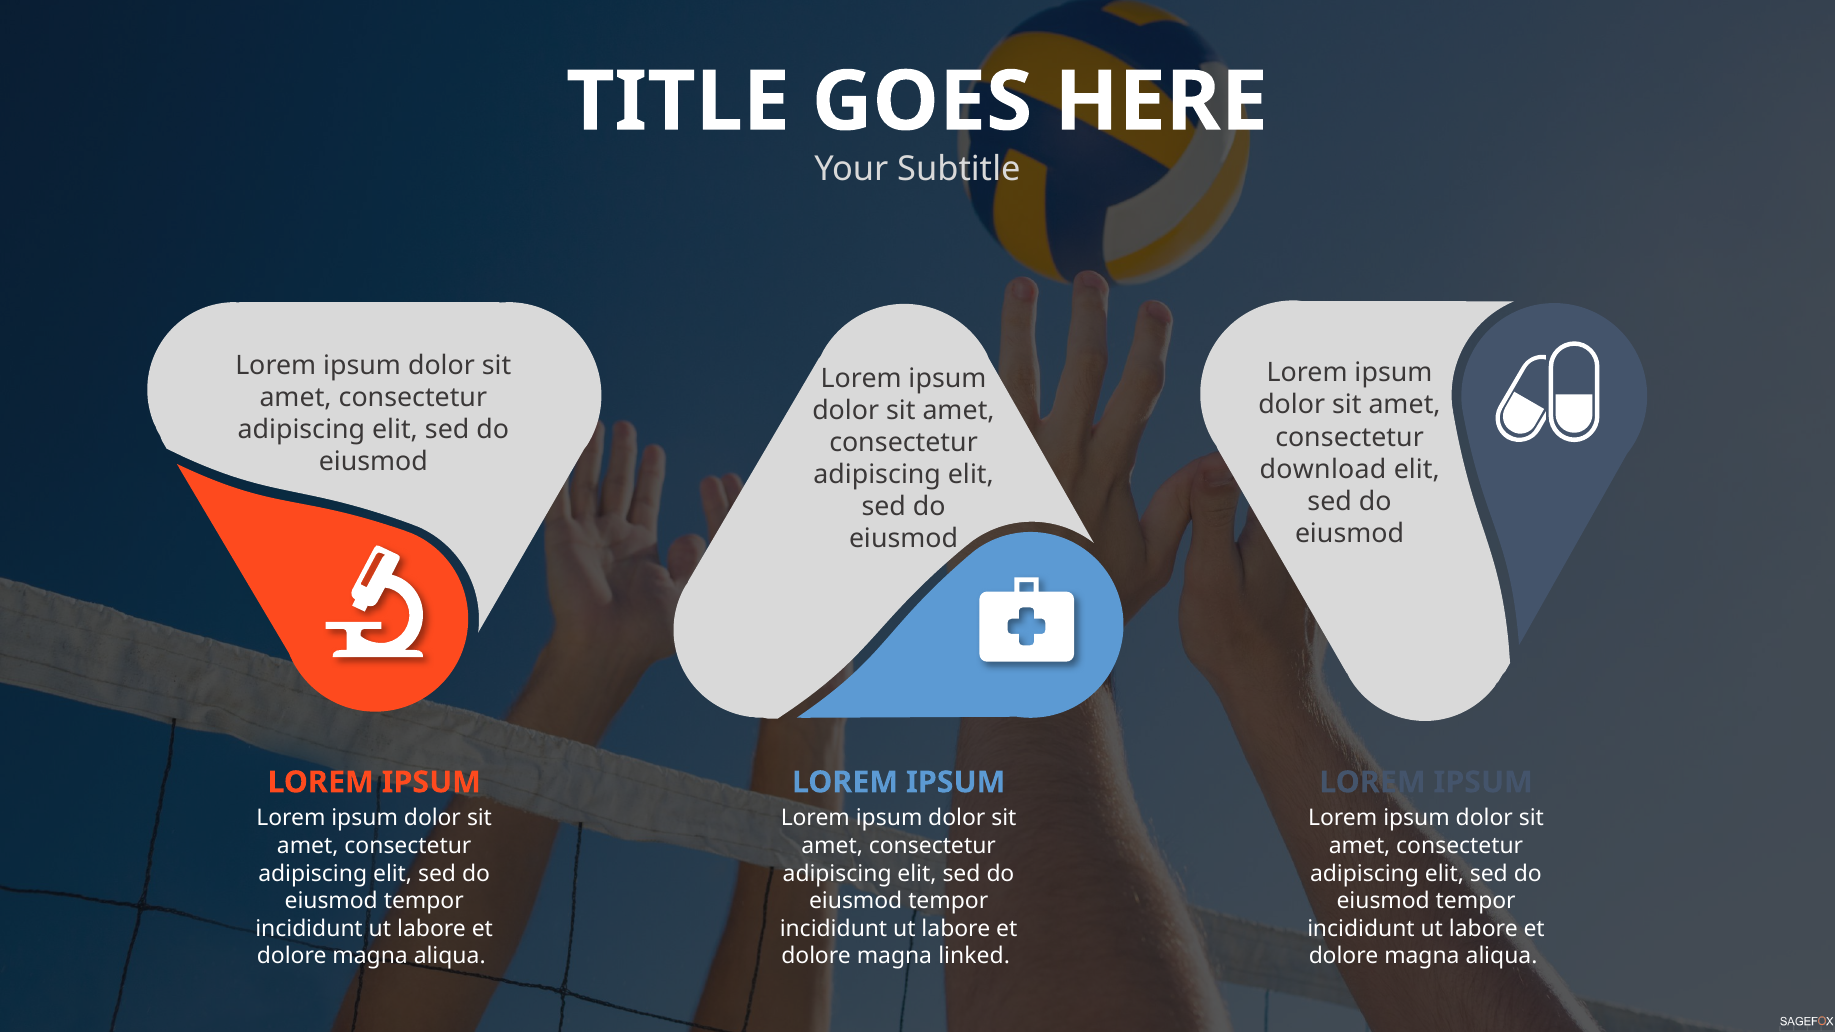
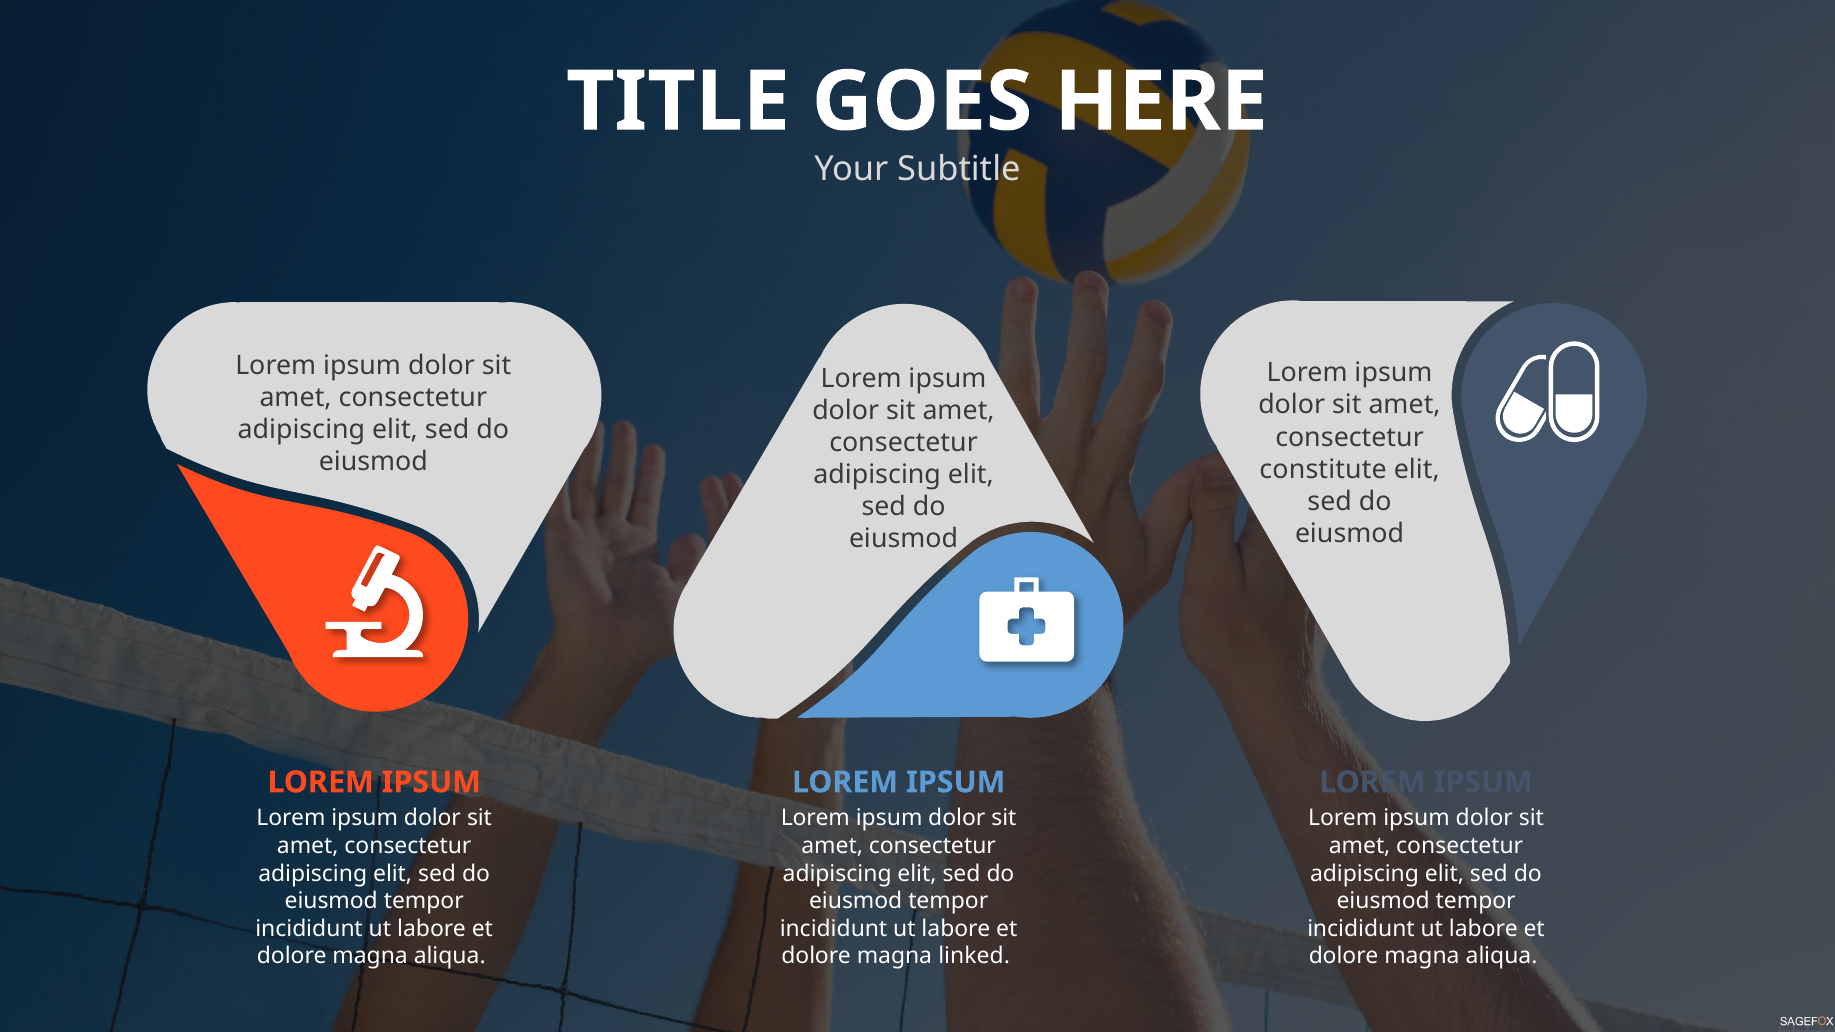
download: download -> constitute (1323, 469)
